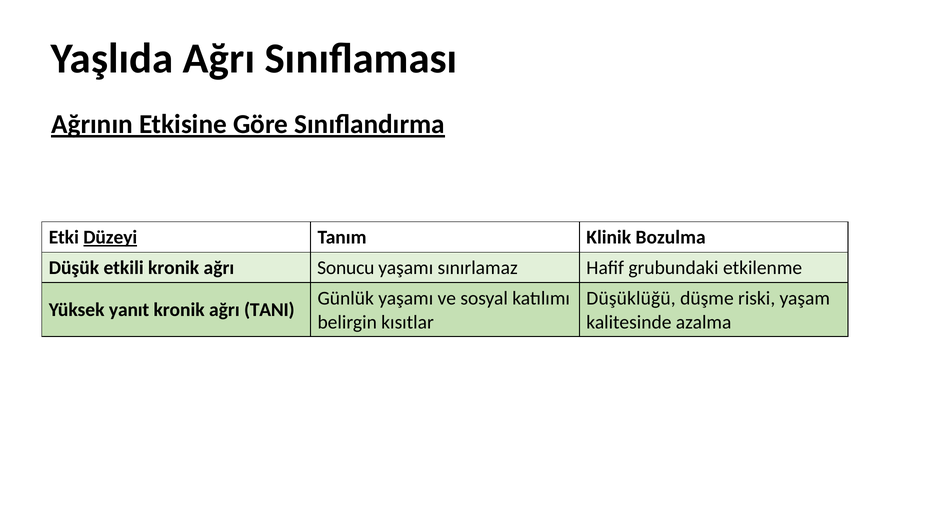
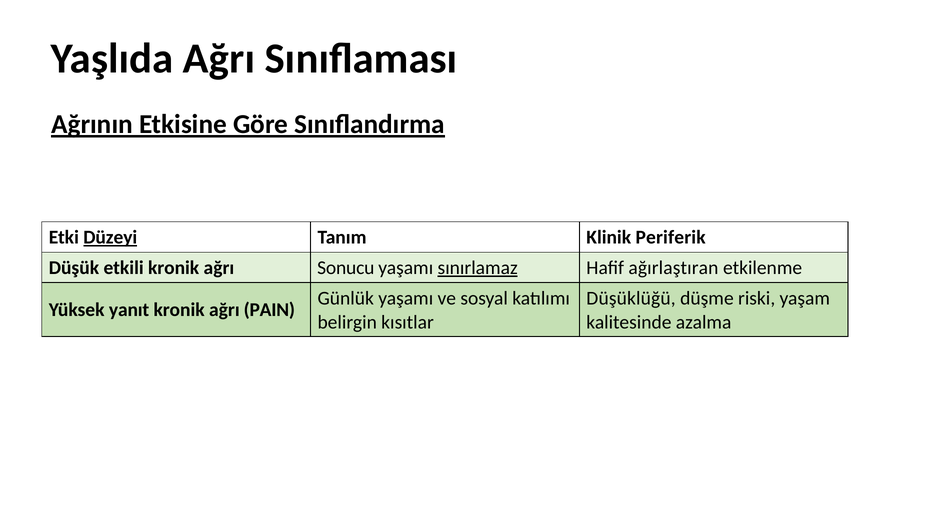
Bozulma: Bozulma -> Periferik (671, 237)
sınırlamaz underline: none -> present (478, 268)
grubundaki: grubundaki -> ağırlaştıran (673, 268)
TANI: TANI -> PAIN (269, 310)
